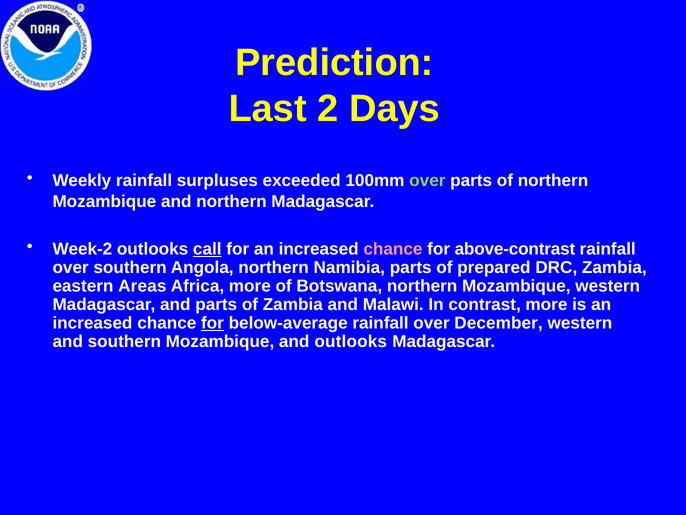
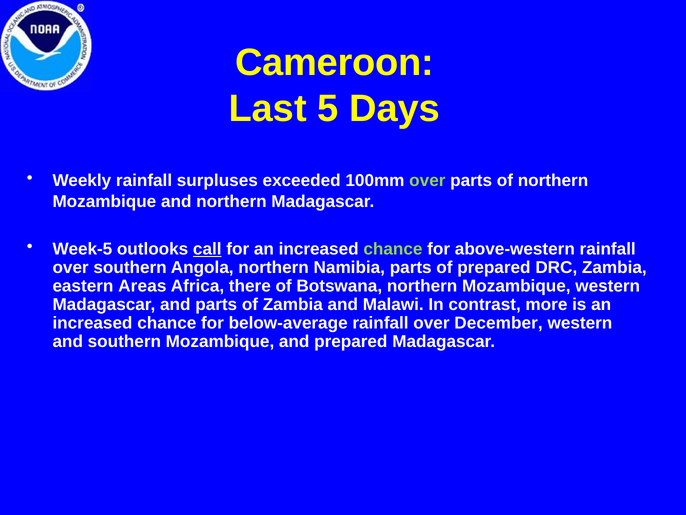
Prediction: Prediction -> Cameroon (334, 63)
2: 2 -> 5 (328, 108)
Week-2: Week-2 -> Week-5 (82, 249)
chance colour: pink -> light green (393, 249)
above-contrast: above-contrast -> above-western (515, 249)
Africa more: more -> there (250, 286)
for underline: present -> none (212, 323)
and outlooks: outlooks -> prepared (351, 341)
